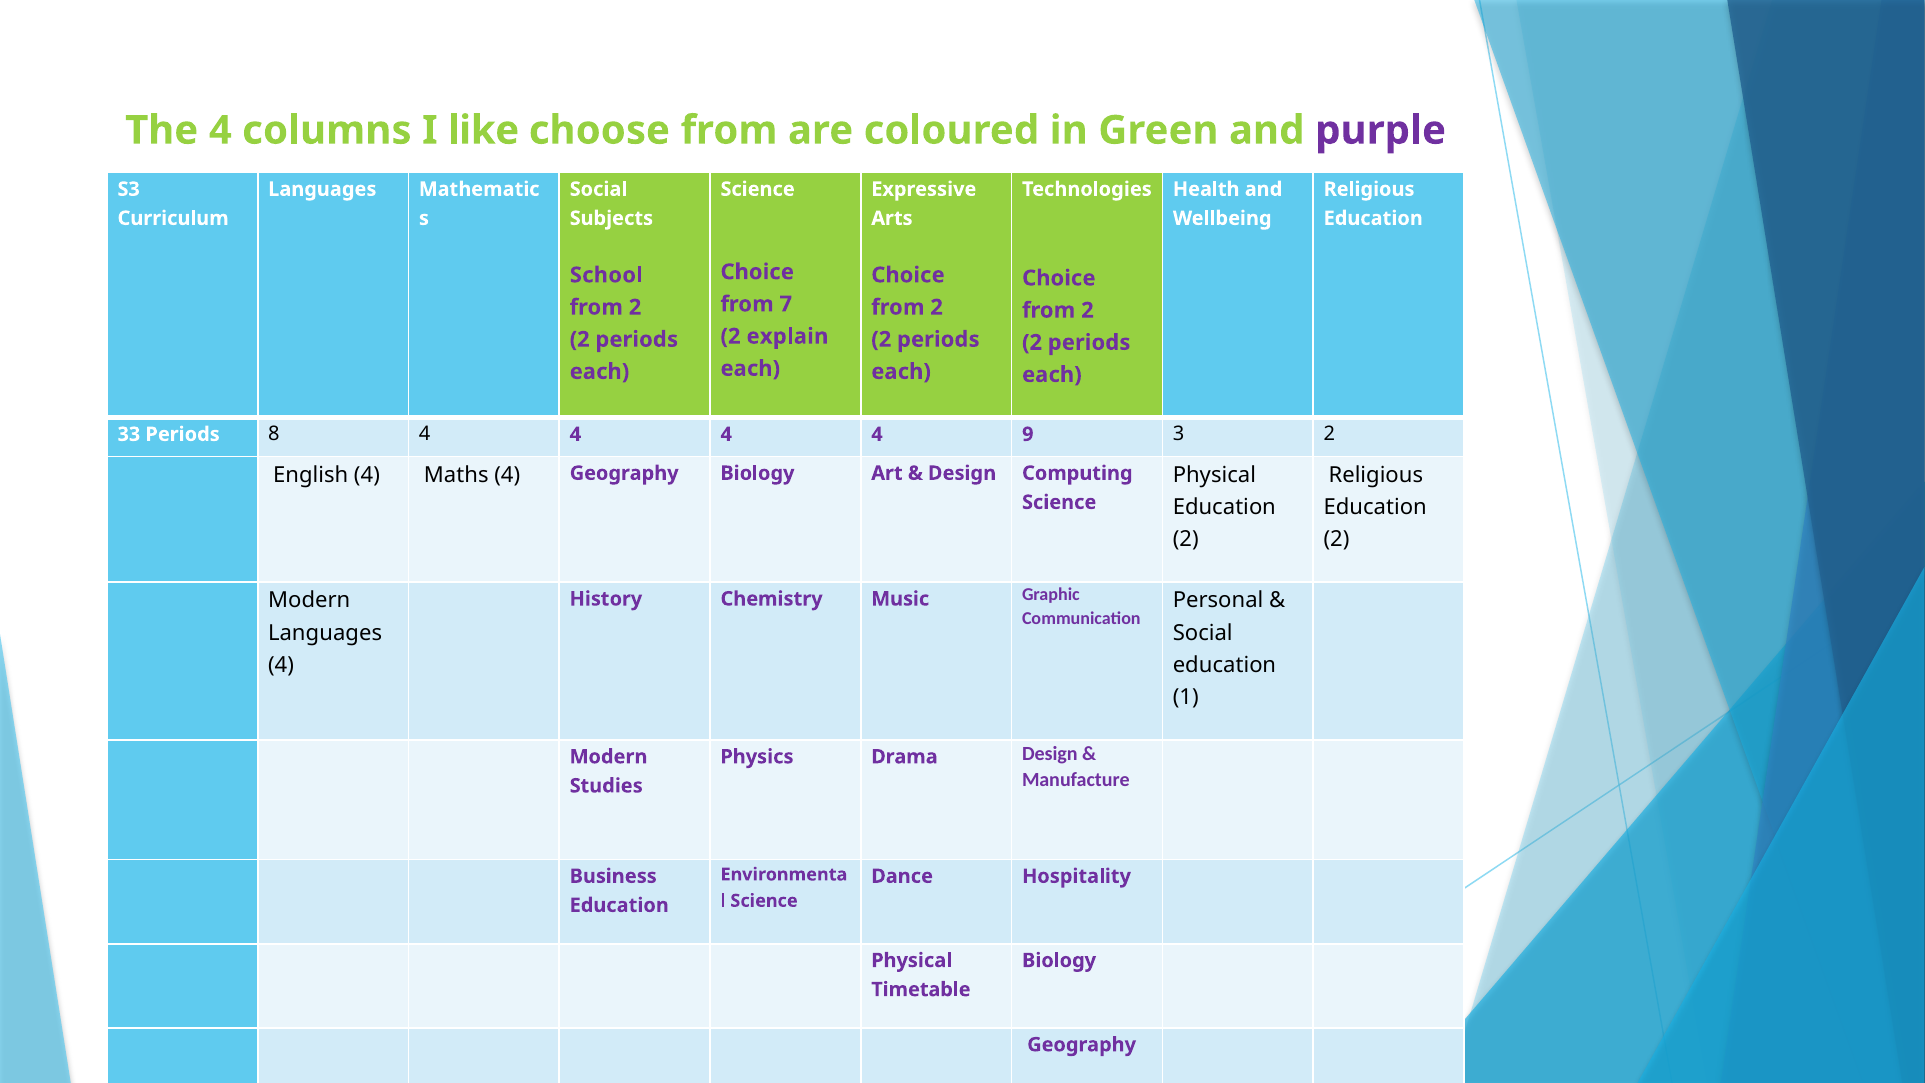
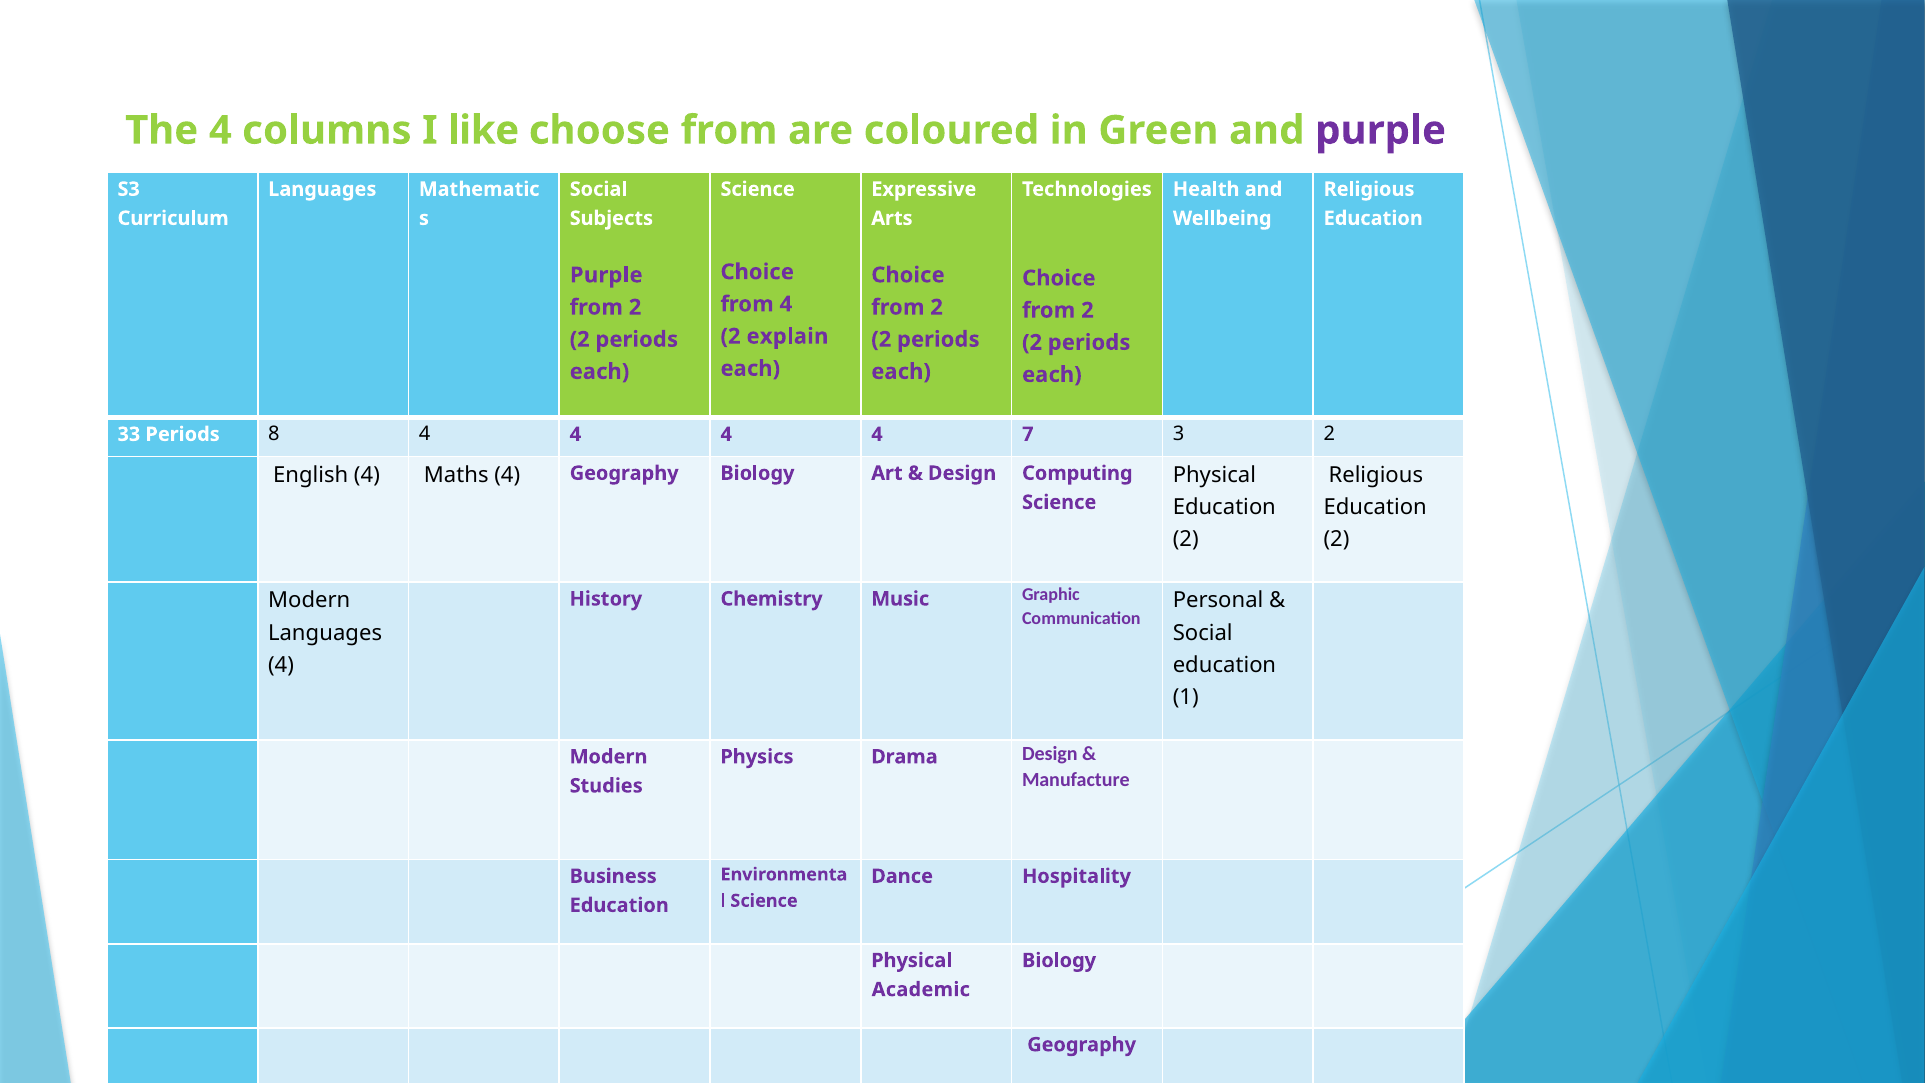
School: School -> Purple (606, 275)
from 7: 7 -> 4 (786, 304)
9: 9 -> 7 (1028, 434)
Timetable: Timetable -> Academic (921, 989)
